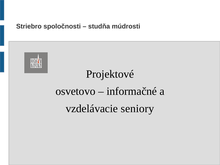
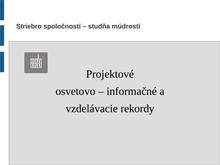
seniory: seniory -> rekordy (138, 109)
